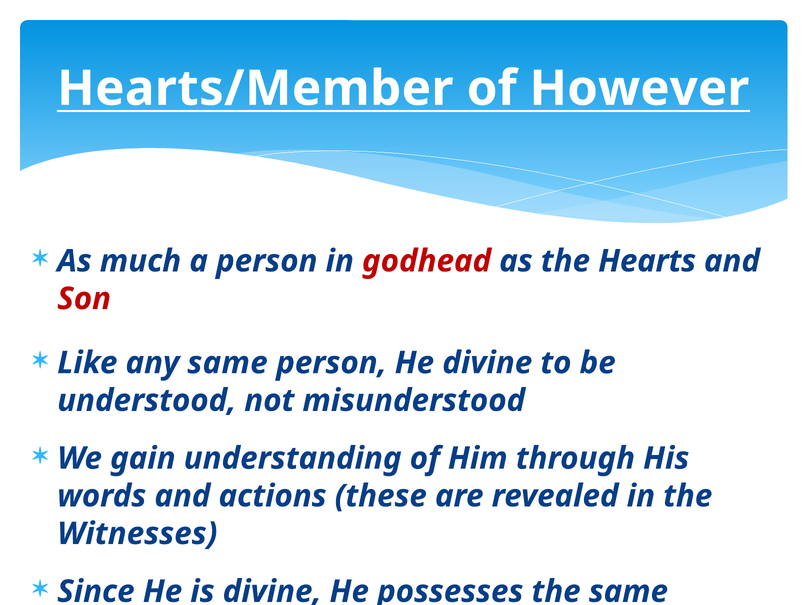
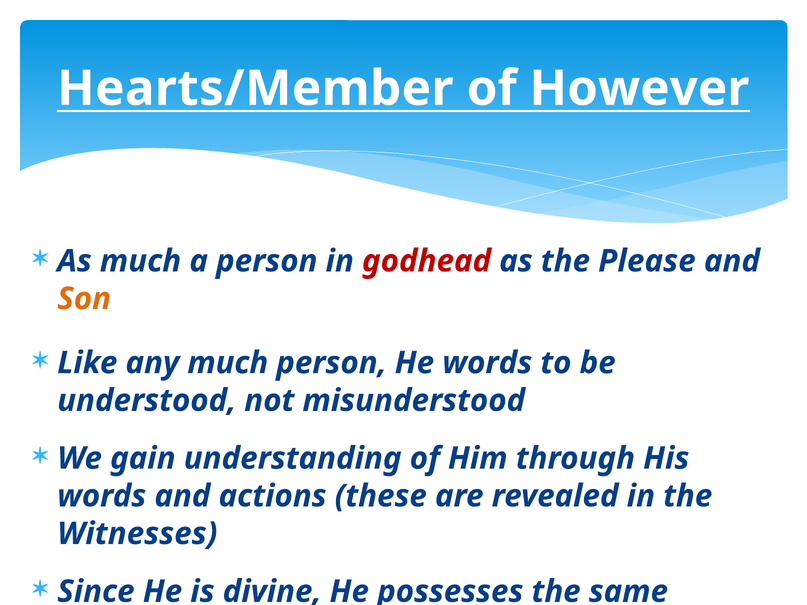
Hearts: Hearts -> Please (647, 261)
Son colour: red -> orange (84, 299)
any same: same -> much (228, 363)
He divine: divine -> words (487, 363)
